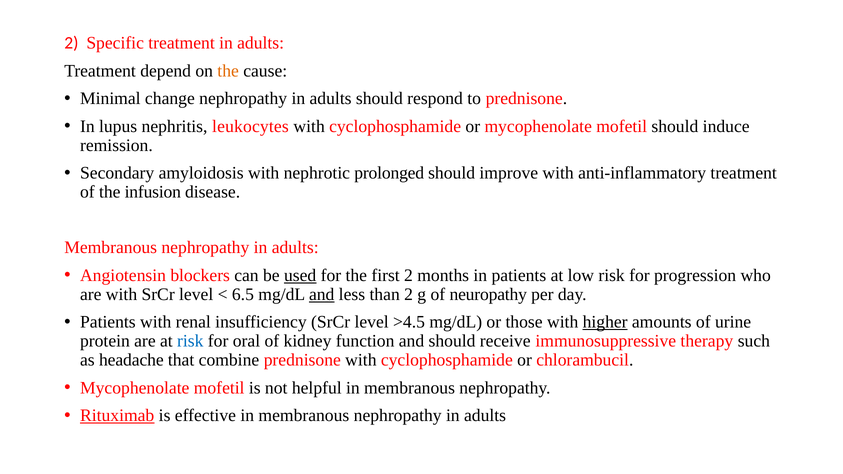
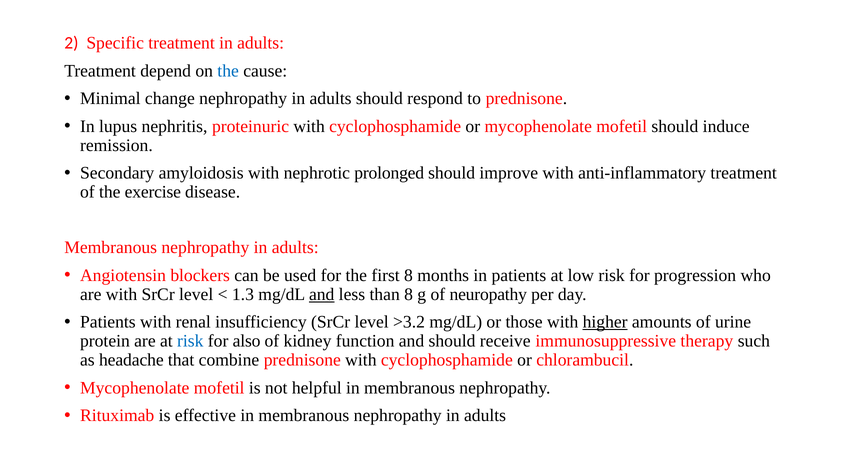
the colour: orange -> blue (228, 71)
leukocytes: leukocytes -> proteinuric (251, 126)
infusion: infusion -> exercise (153, 192)
used underline: present -> none (300, 275)
first 2: 2 -> 8 (409, 275)
6.5: 6.5 -> 1.3 (243, 294)
than 2: 2 -> 8 (409, 294)
>4.5: >4.5 -> >3.2 (409, 322)
oral: oral -> also (247, 341)
Rituximab underline: present -> none (117, 416)
